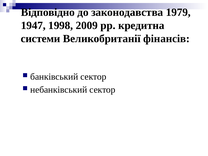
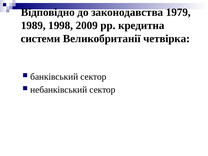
1947: 1947 -> 1989 (33, 26)
фінансів: фінансів -> четвірка (167, 39)
